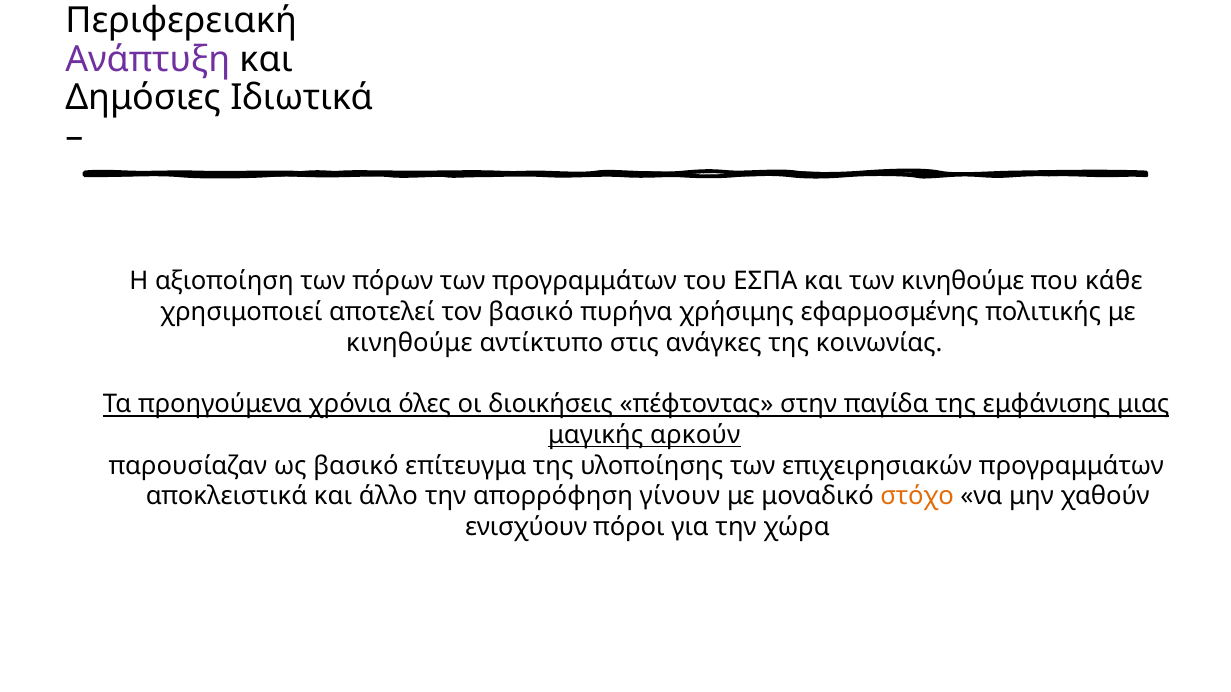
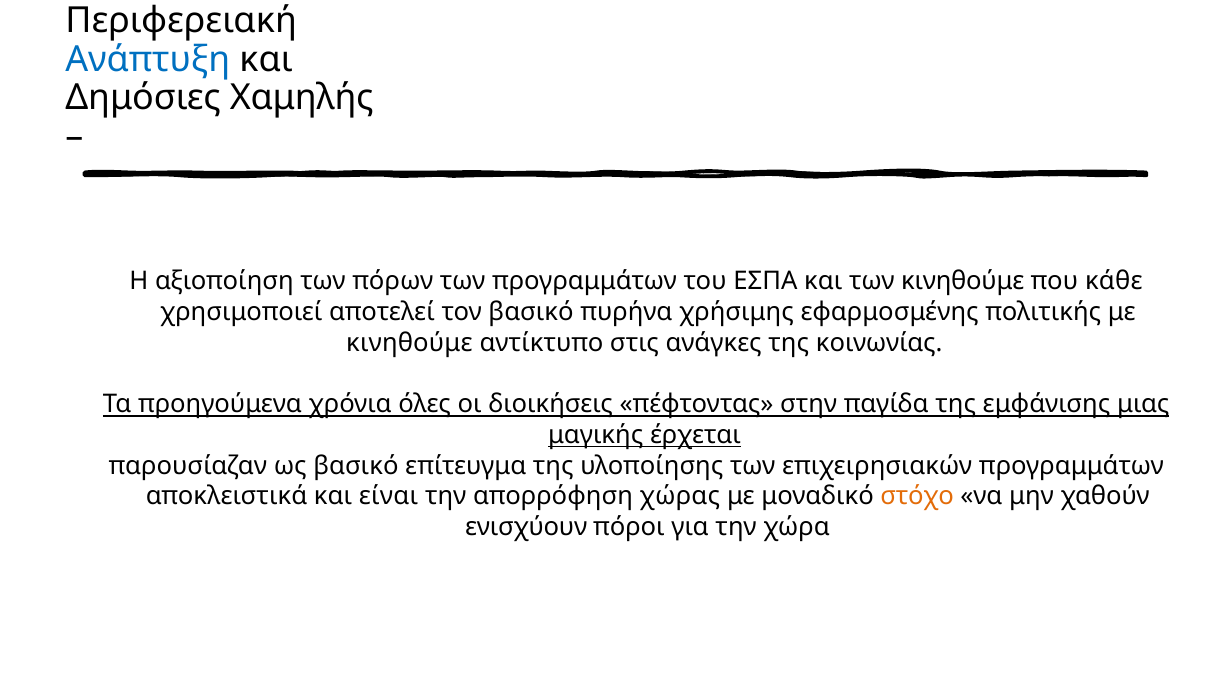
Ανάπτυξη colour: purple -> blue (148, 59)
Ιδιωτικά: Ιδιωτικά -> Χαμηλής (302, 98)
αρκούν: αρκούν -> έρχεται (695, 435)
άλλο: άλλο -> είναι (388, 497)
γίνουν: γίνουν -> χώρας (680, 497)
